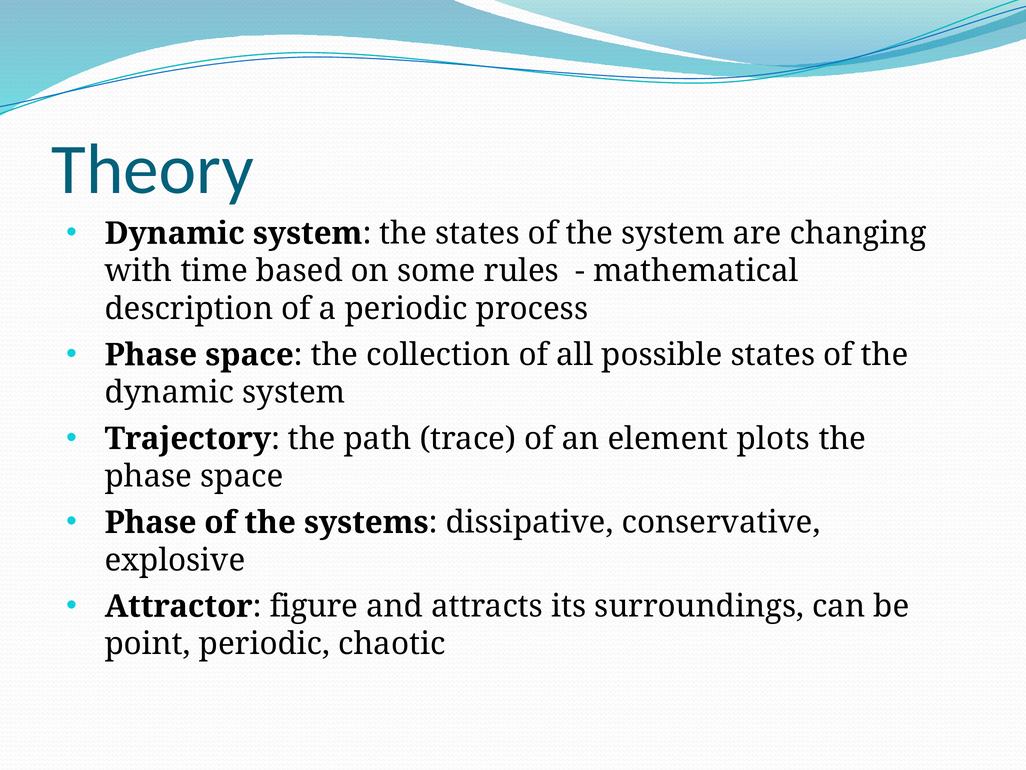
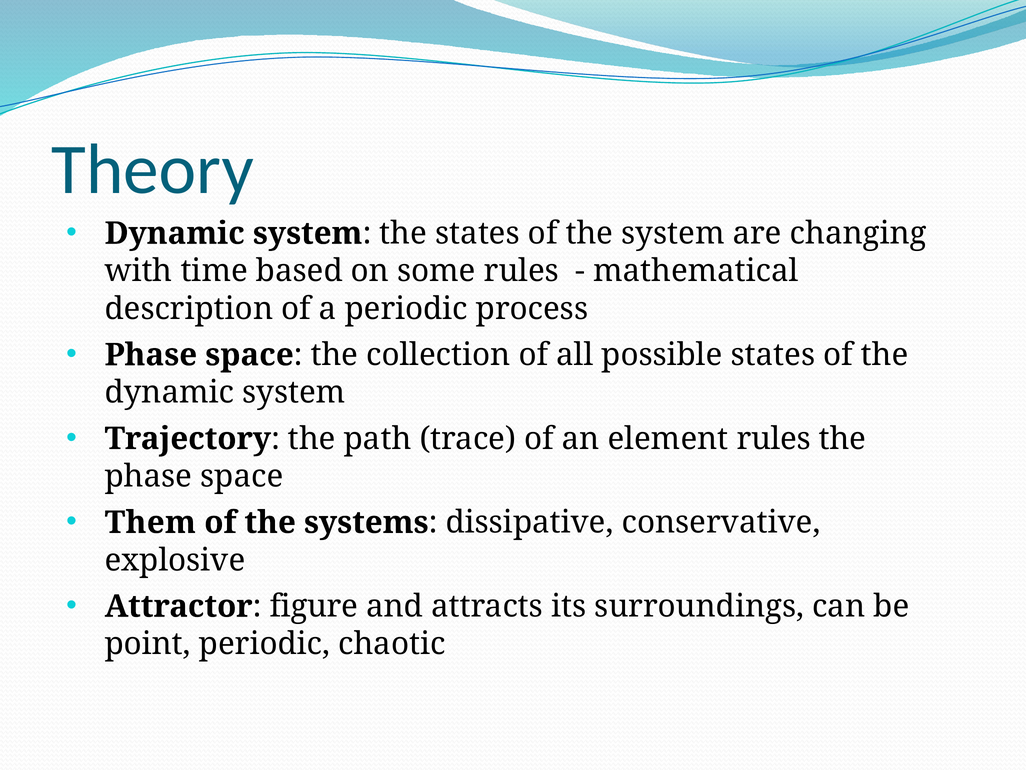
element plots: plots -> rules (774, 438)
Phase: Phase -> Them (150, 522)
